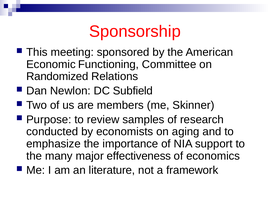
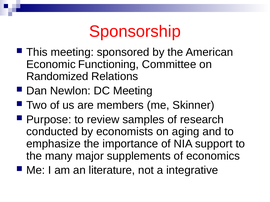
DC Subfield: Subfield -> Meeting (133, 91)
effectiveness: effectiveness -> supplements (139, 156)
framework: framework -> integrative (192, 171)
